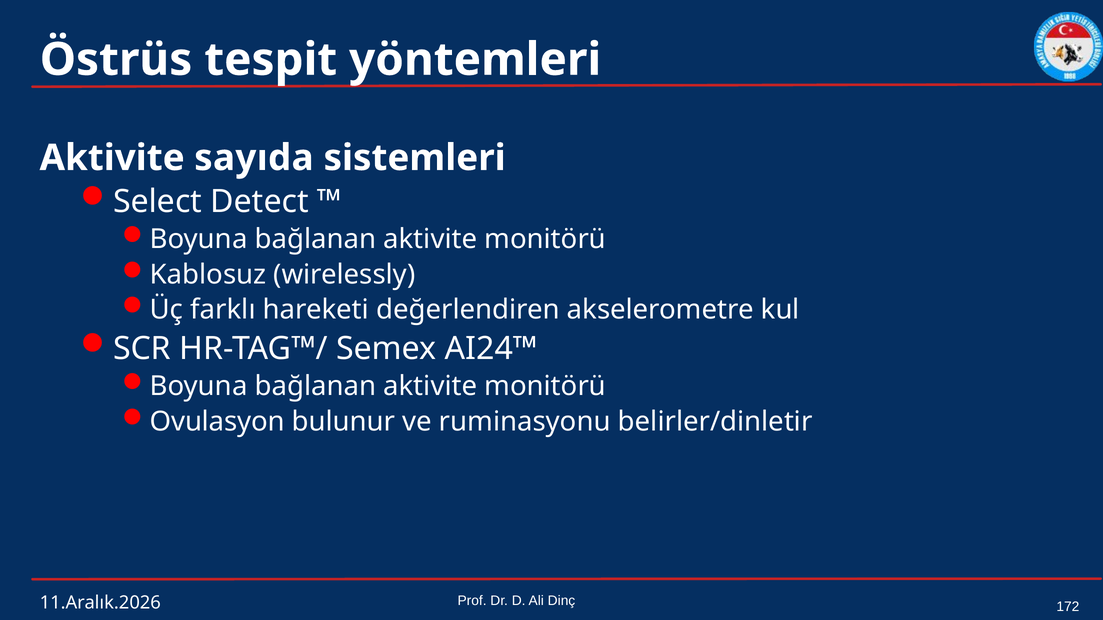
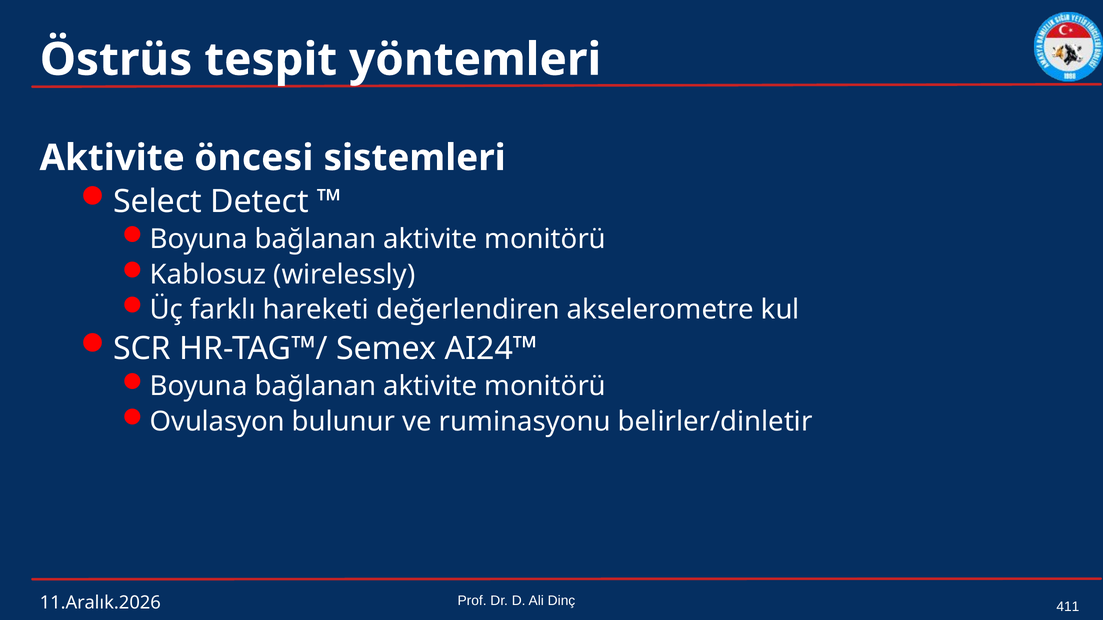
sayıda: sayıda -> öncesi (254, 158)
172: 172 -> 411 (1068, 607)
